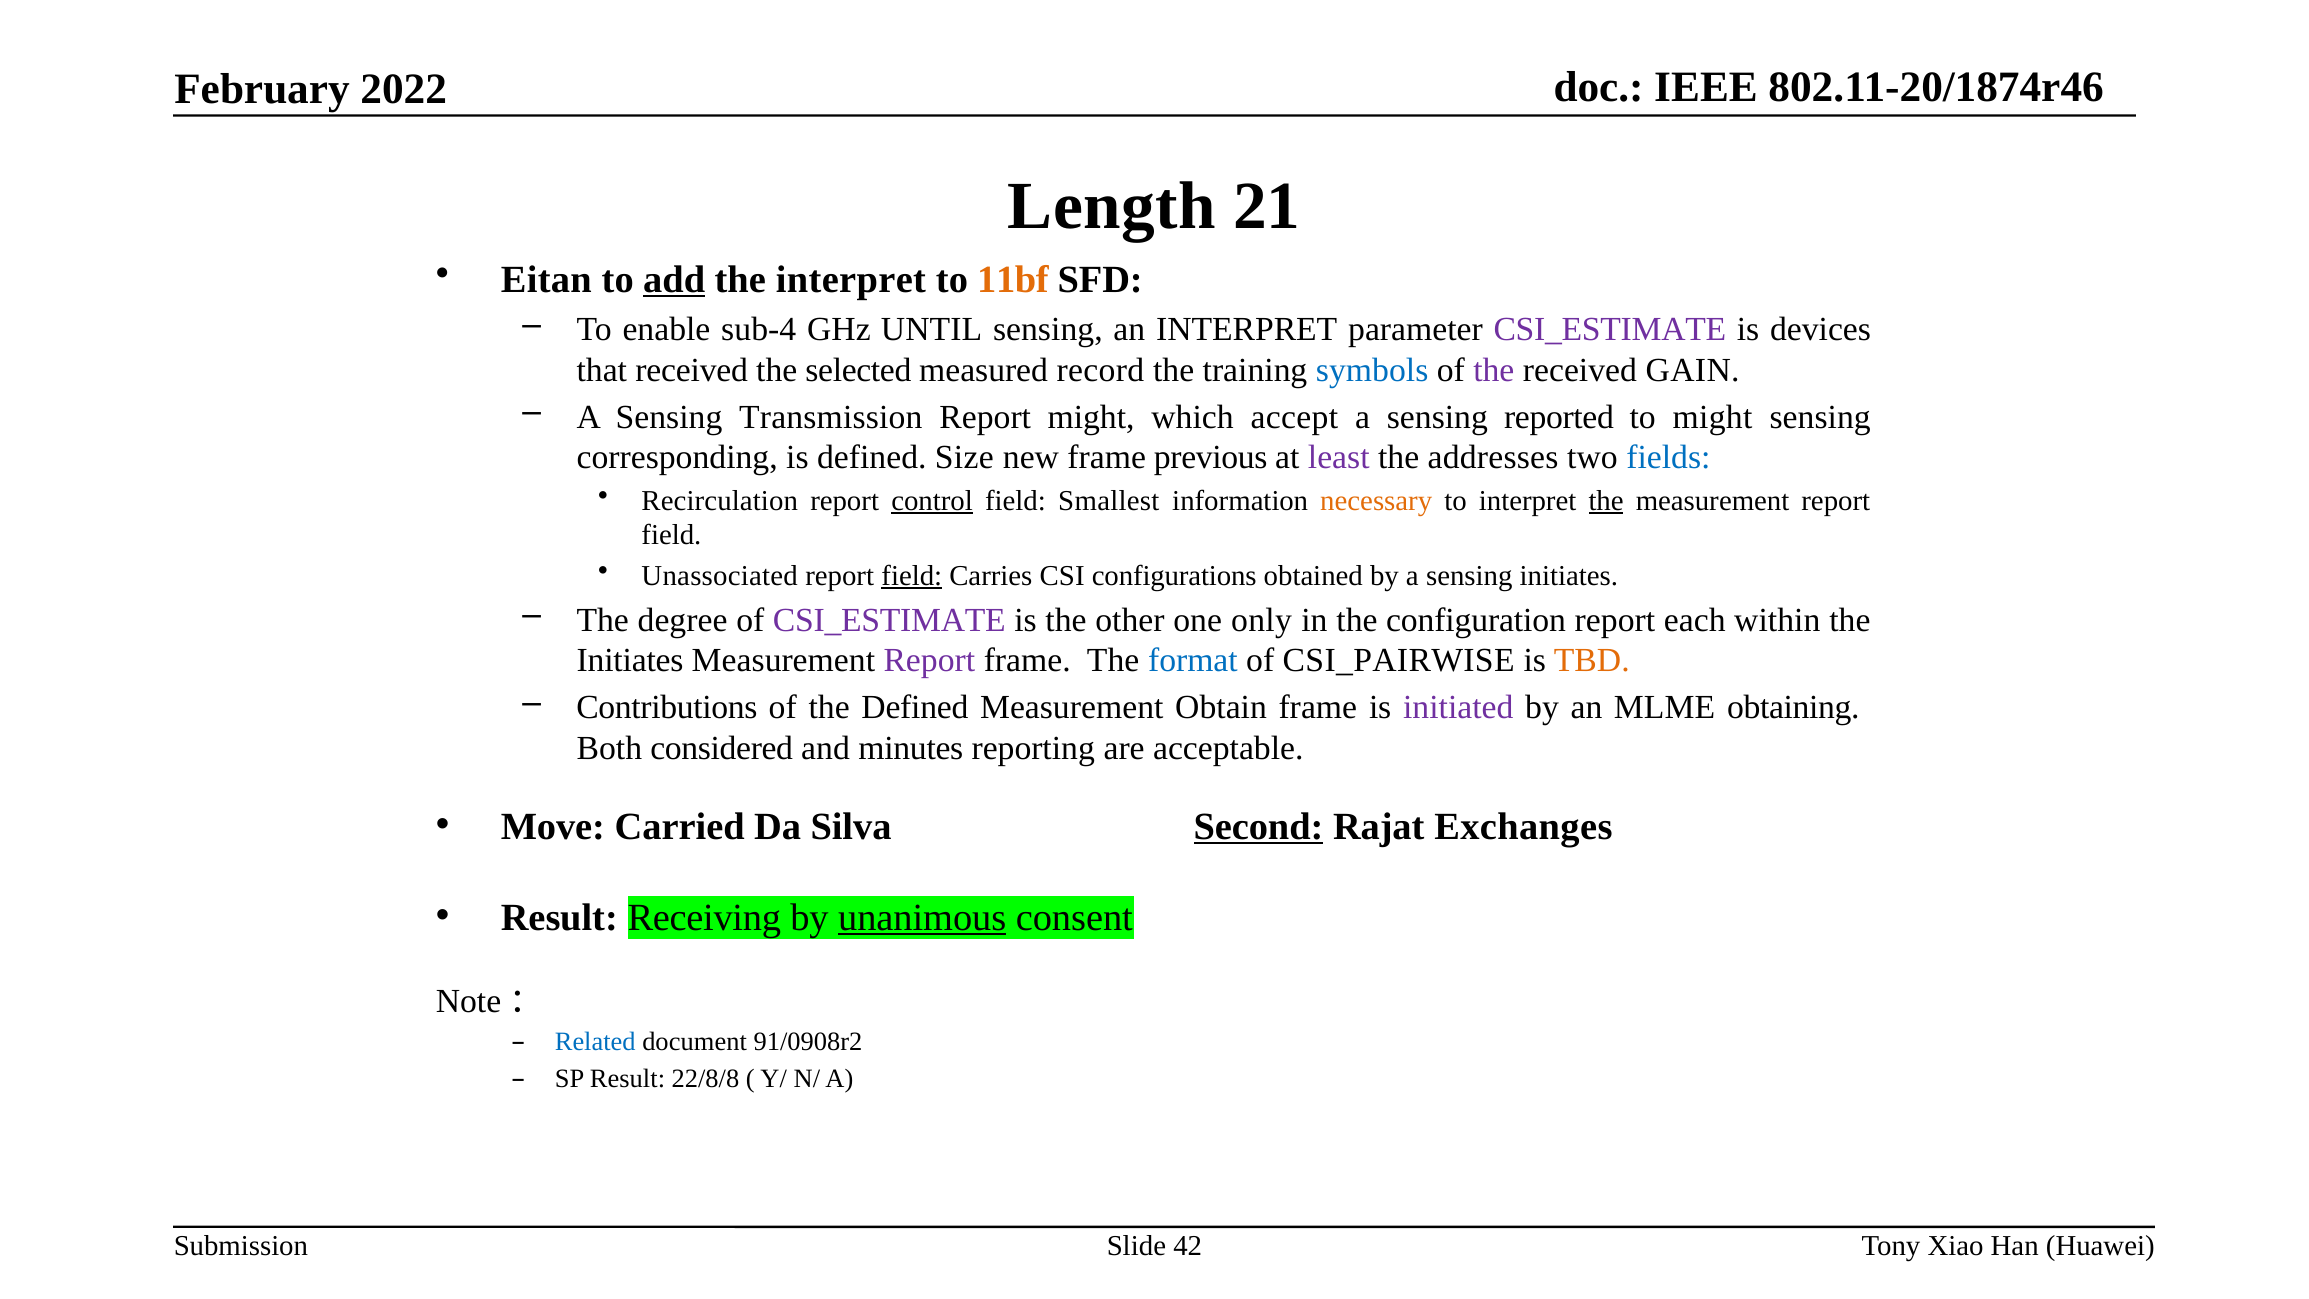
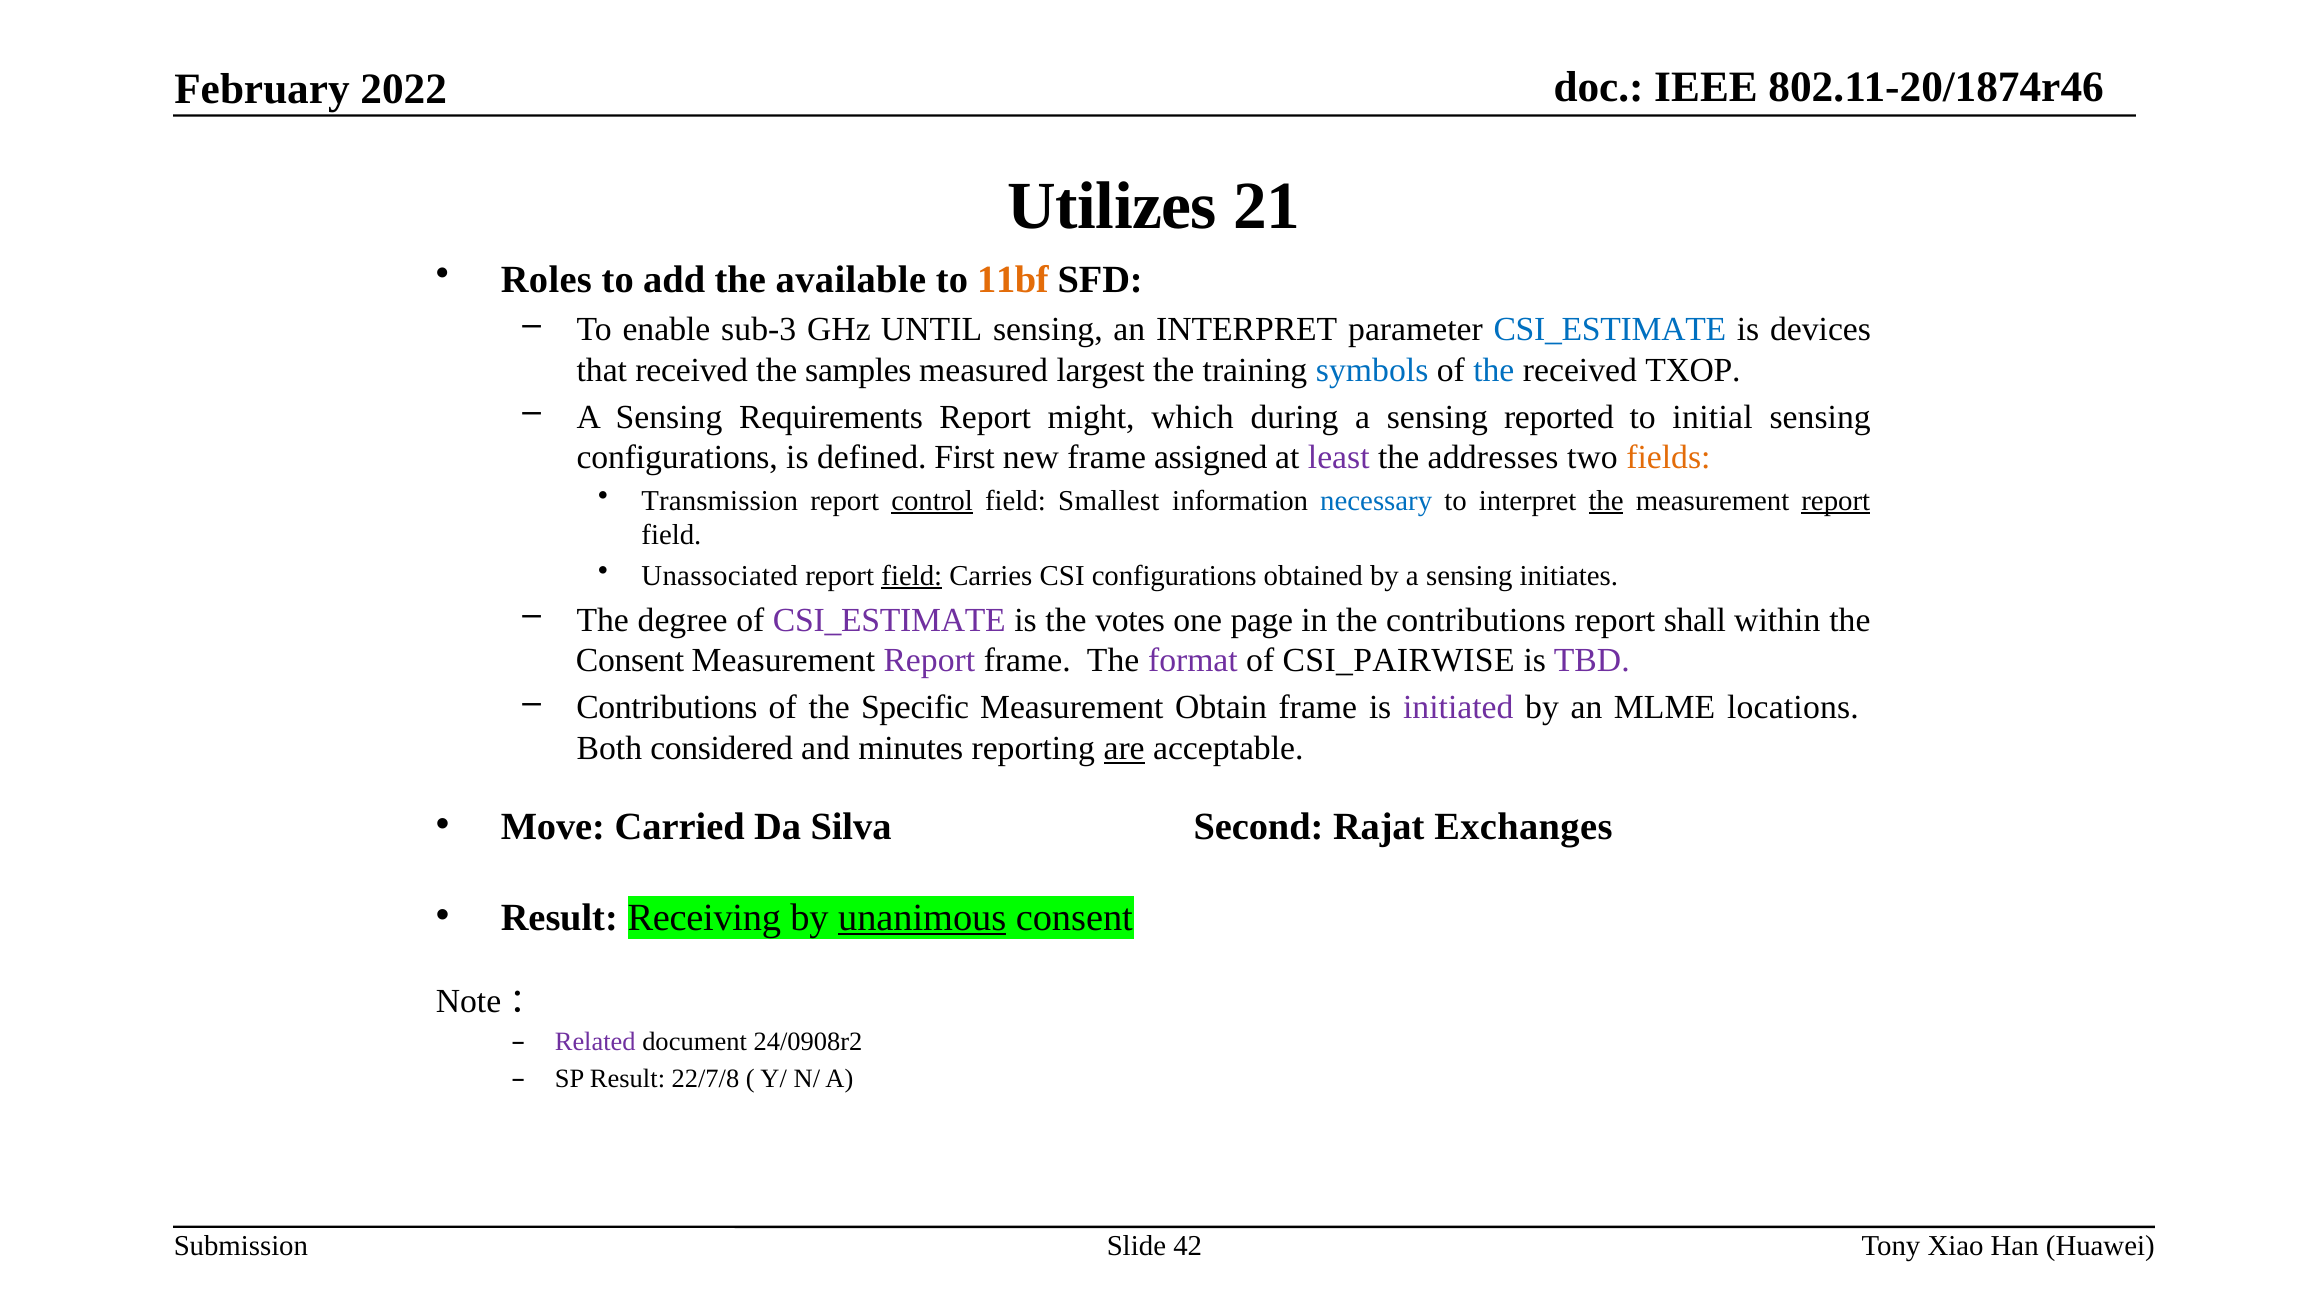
Length: Length -> Utilizes (1112, 207)
Eitan: Eitan -> Roles (546, 280)
add underline: present -> none (674, 280)
the interpret: interpret -> available (851, 280)
sub-4: sub-4 -> sub-3 (759, 329)
CSI_ESTIMATE colour: purple -> blue (1610, 329)
selected: selected -> samples (858, 370)
record: record -> largest (1101, 370)
the colour: purple -> blue (1494, 370)
GAIN: GAIN -> TXOP (1693, 370)
Transmission: Transmission -> Requirements (831, 417)
accept: accept -> during (1294, 417)
to might: might -> initial (1713, 417)
corresponding: corresponding -> configurations (677, 457)
Size: Size -> First (965, 457)
previous: previous -> assigned (1211, 457)
fields colour: blue -> orange (1668, 457)
Recirculation: Recirculation -> Transmission (720, 500)
necessary colour: orange -> blue (1376, 500)
report underline: none -> present (1836, 500)
other: other -> votes (1130, 620)
only: only -> page (1262, 620)
the configuration: configuration -> contributions (1476, 620)
each: each -> shall (1695, 620)
Initiates: Initiates -> Consent (630, 661)
format colour: blue -> purple (1193, 661)
TBD colour: orange -> purple (1592, 661)
the Defined: Defined -> Specific (915, 708)
obtaining: obtaining -> locations (1793, 708)
are underline: none -> present (1124, 748)
Second underline: present -> none (1258, 826)
Related colour: blue -> purple (595, 1042)
91/0908r2: 91/0908r2 -> 24/0908r2 (808, 1042)
22/8/8: 22/8/8 -> 22/7/8 (705, 1079)
